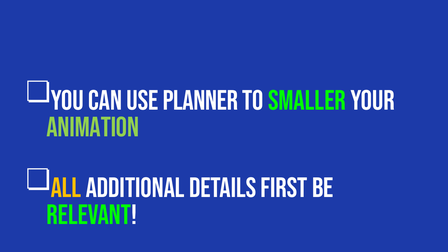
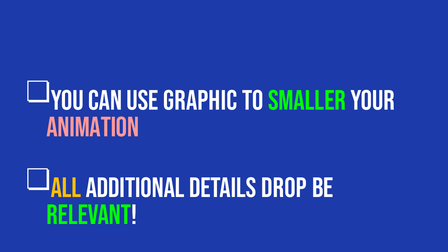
Planner: Planner -> Graphic (200, 100)
animation colour: light green -> pink (93, 127)
FIRST: FIRST -> DROP (284, 188)
